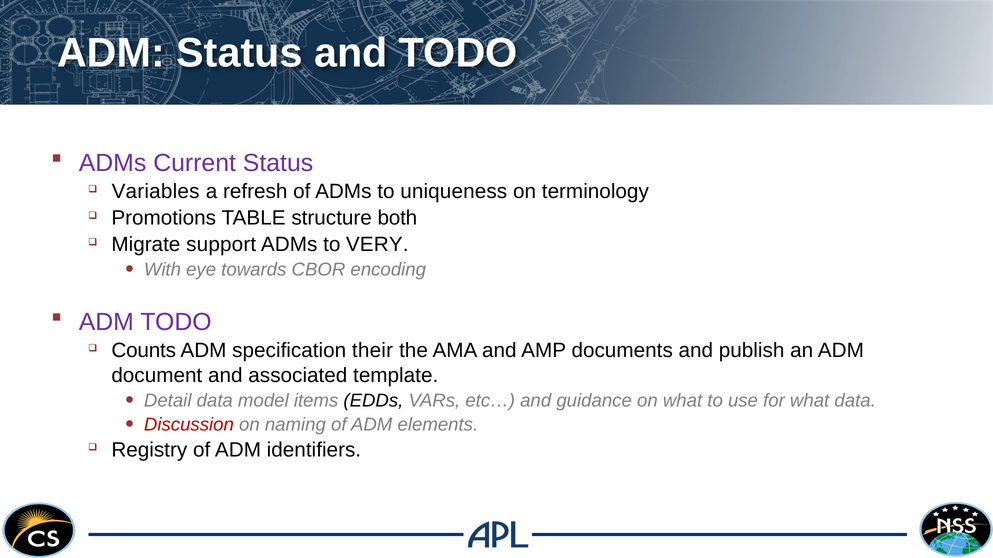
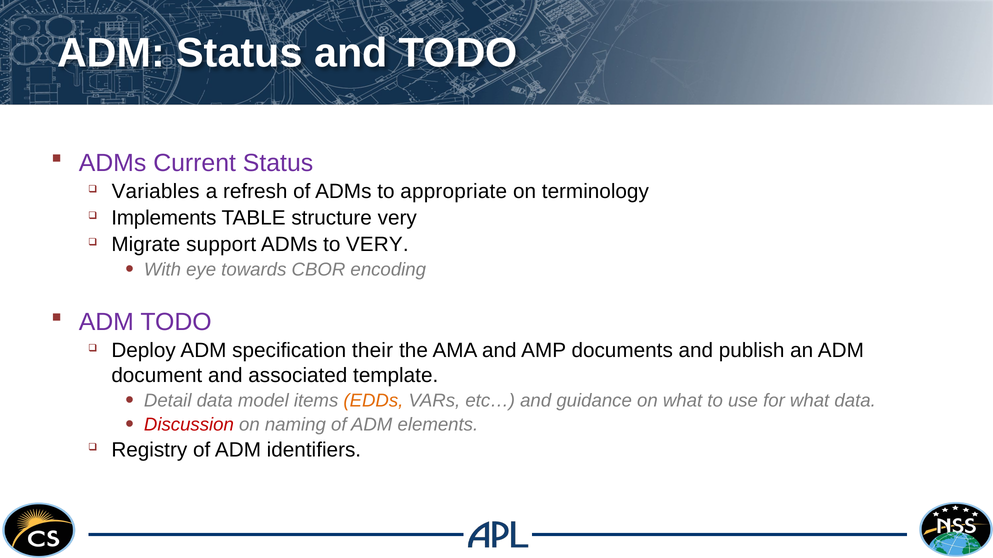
uniqueness: uniqueness -> appropriate (454, 192)
Promotions: Promotions -> Implements (164, 218)
structure both: both -> very (397, 218)
Counts: Counts -> Deploy (144, 351)
EDDs colour: black -> orange (373, 401)
